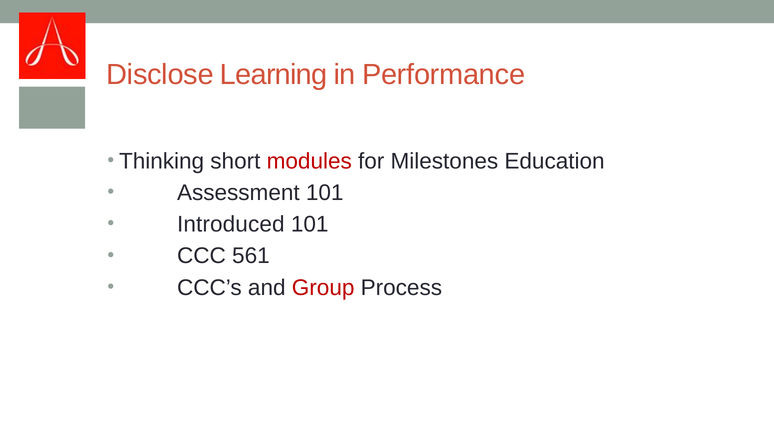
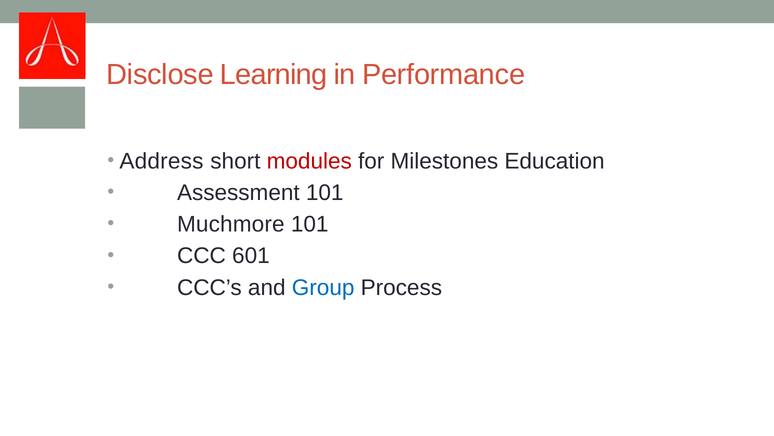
Thinking: Thinking -> Address (161, 161)
Introduced: Introduced -> Muchmore (231, 224)
561: 561 -> 601 (251, 256)
Group colour: red -> blue (323, 287)
